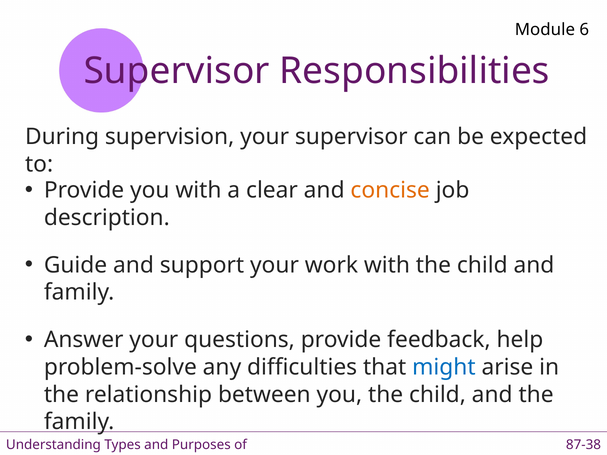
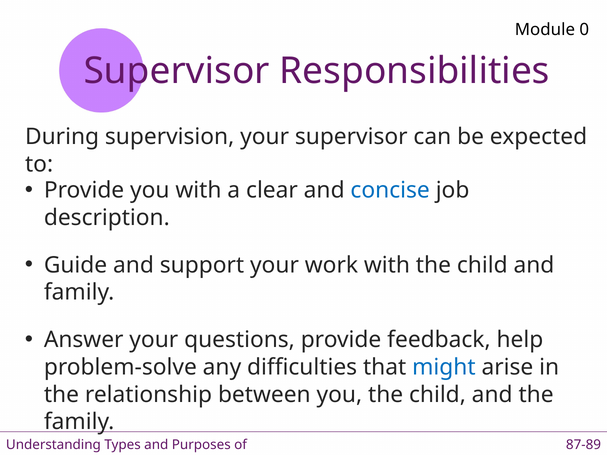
6: 6 -> 0 (584, 30)
concise colour: orange -> blue (390, 190)
87-38: 87-38 -> 87-89 (583, 445)
